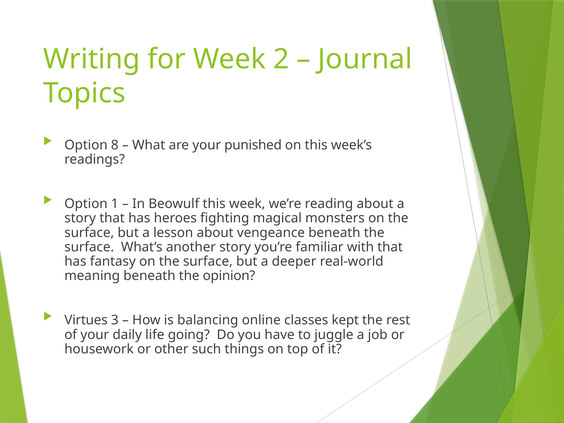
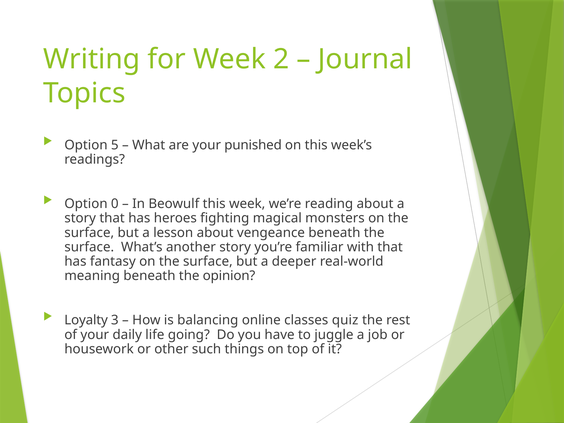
8: 8 -> 5 (115, 145)
1: 1 -> 0 (115, 204)
Virtues: Virtues -> Loyalty (86, 320)
kept: kept -> quiz (345, 320)
